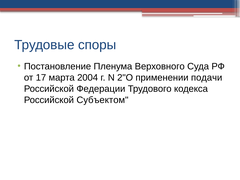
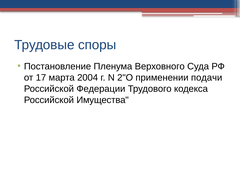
Субъектом: Субъектом -> Имущества (103, 100)
